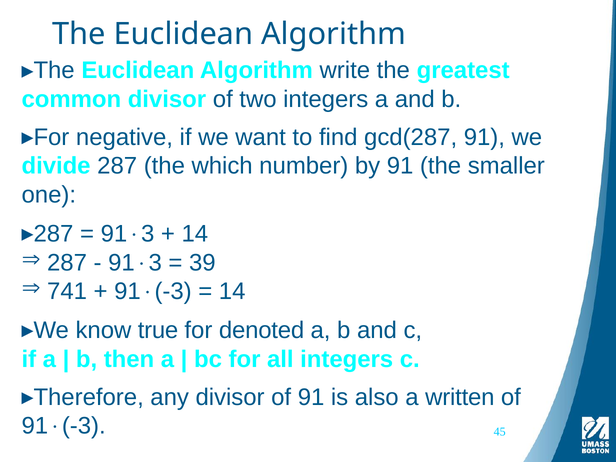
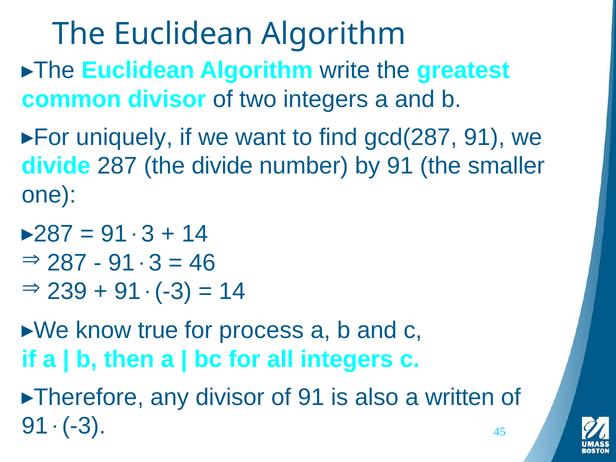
negative: negative -> uniquely (124, 137)
the which: which -> divide (222, 166)
39: 39 -> 46 (202, 263)
741: 741 -> 239 (67, 291)
denoted: denoted -> process (261, 330)
